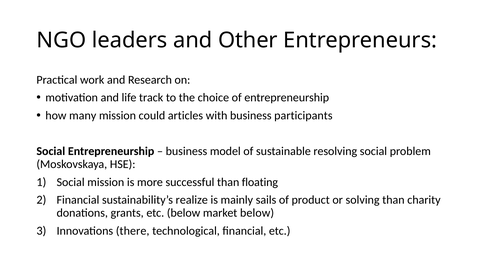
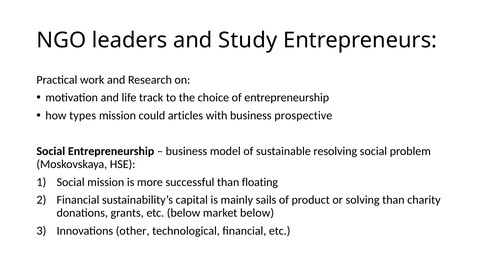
Other: Other -> Study (248, 40)
many: many -> types (83, 116)
participants: participants -> prospective (303, 116)
realize: realize -> capital (192, 200)
there: there -> other (133, 231)
